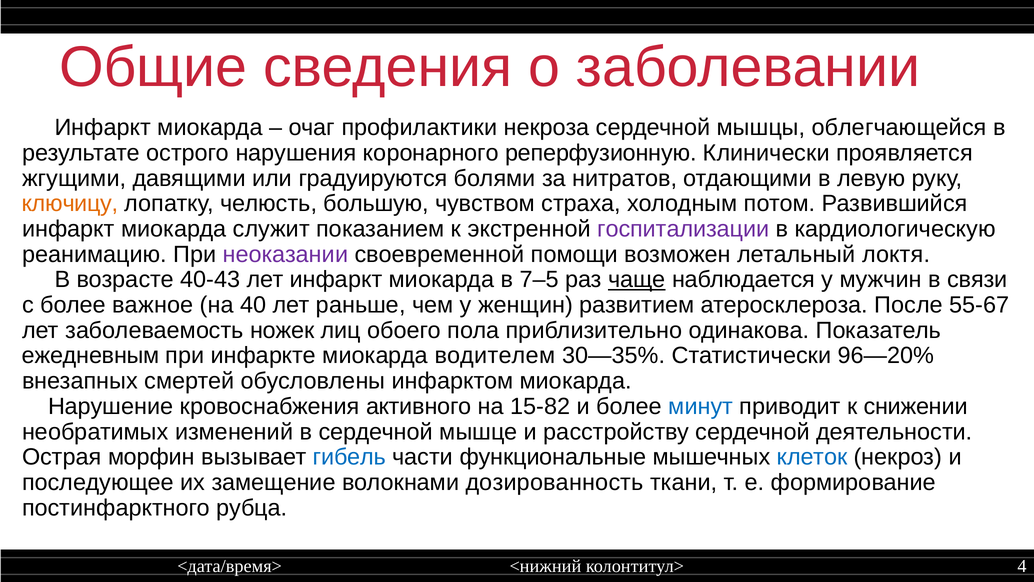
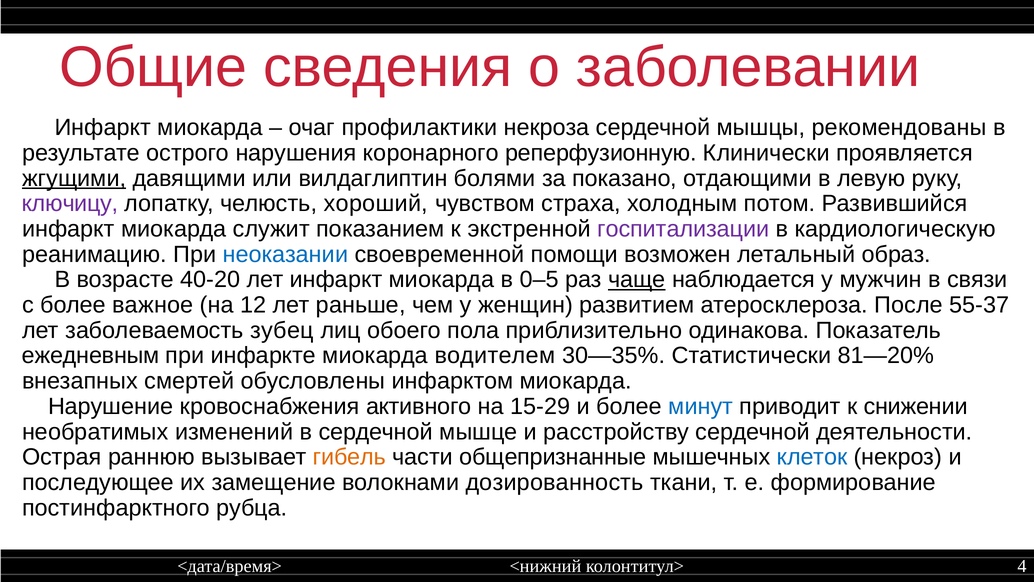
облегчающейся: облегчающейся -> рекомендованы (899, 128)
жгущими underline: none -> present (74, 178)
градуируются: градуируются -> вилдаглиптин (373, 178)
нитратов: нитратов -> показано (625, 178)
ключицу colour: orange -> purple (70, 204)
большую: большую -> хороший (376, 204)
неоказании colour: purple -> blue (285, 254)
локтя: локтя -> образ (896, 254)
40-43: 40-43 -> 40-20 (210, 280)
7–5: 7–5 -> 0–5 (539, 280)
40: 40 -> 12 (253, 305)
55-67: 55-67 -> 55-37 (979, 305)
ножек: ножек -> зубец (282, 330)
96—20%: 96—20% -> 81—20% (886, 356)
15-82: 15-82 -> 15-29 (540, 406)
морфин: морфин -> раннюю (151, 457)
гибель colour: blue -> orange (349, 457)
функциональные: функциональные -> общепризнанные (553, 457)
